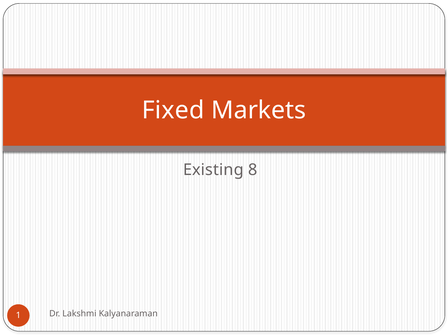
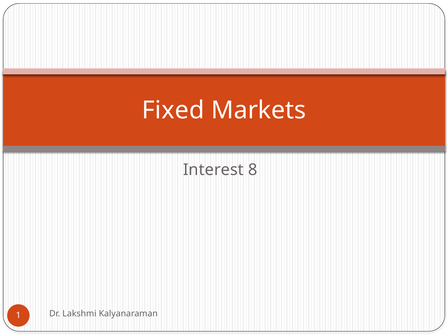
Existing: Existing -> Interest (213, 170)
